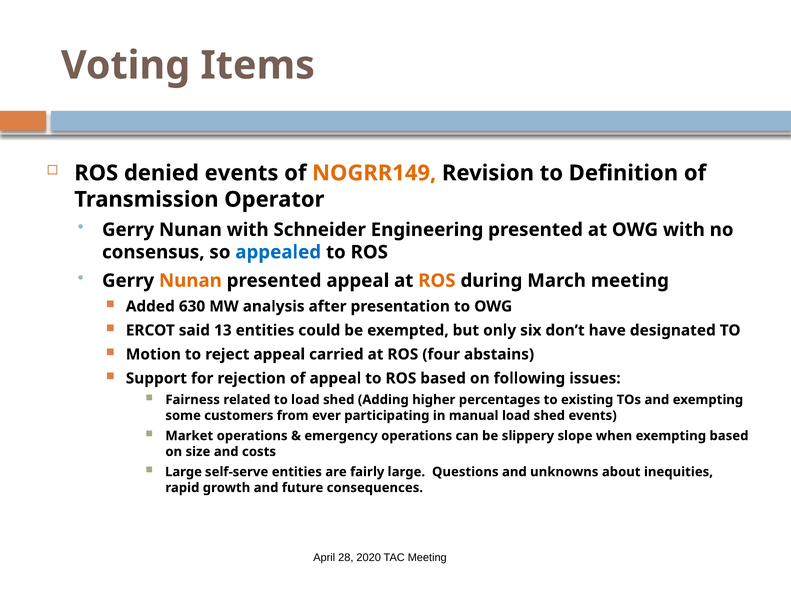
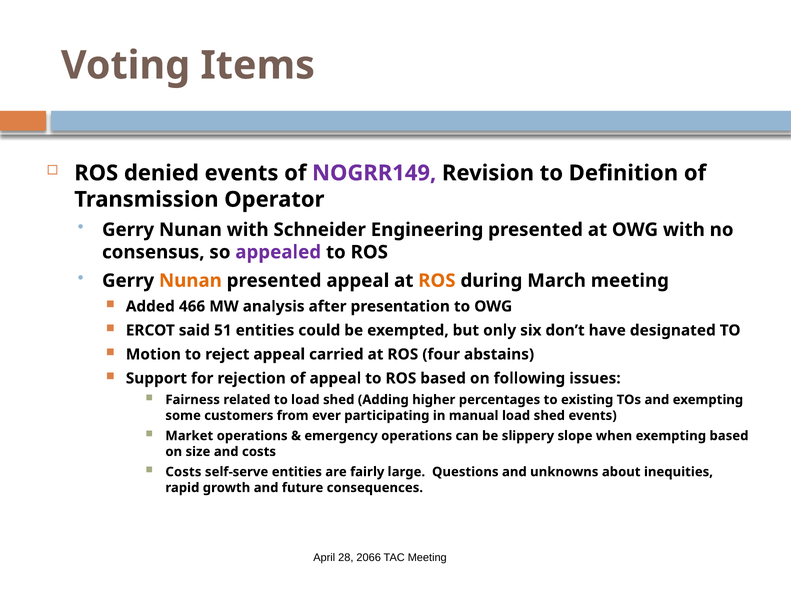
NOGRR149 colour: orange -> purple (374, 173)
appealed colour: blue -> purple (278, 252)
630: 630 -> 466 (192, 306)
13: 13 -> 51 (223, 330)
Large: Large -> Costs (183, 471)
2020: 2020 -> 2066 (369, 557)
